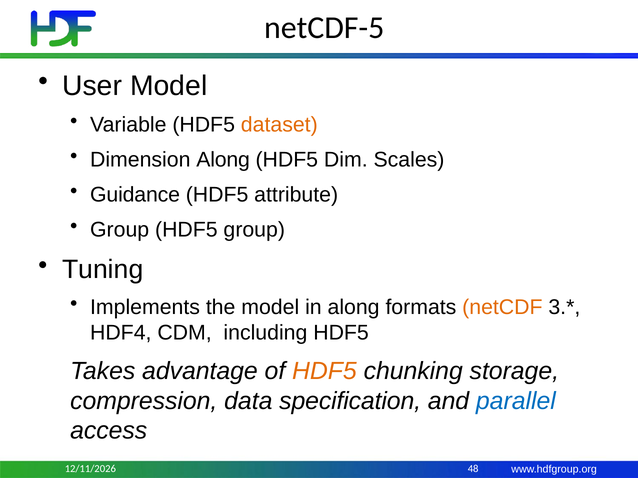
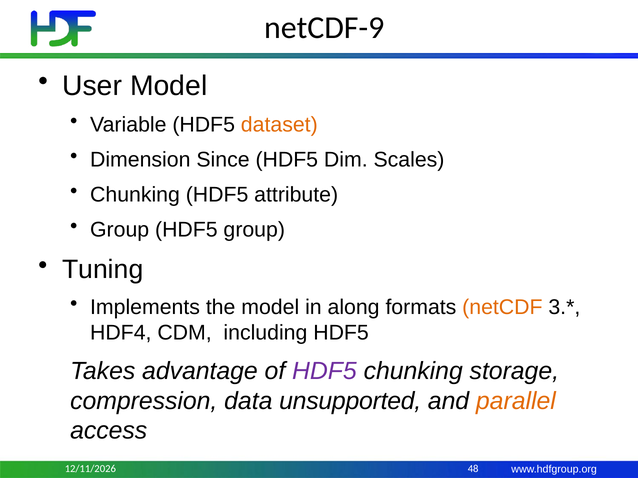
netCDF-5: netCDF-5 -> netCDF-9 (324, 28)
Dimension Along: Along -> Since (223, 160)
Guidance: Guidance -> Chunking (135, 195)
HDF5 colour: orange -> purple (324, 371)
specification: specification -> unsupported (350, 401)
parallel colour: blue -> orange (516, 401)
